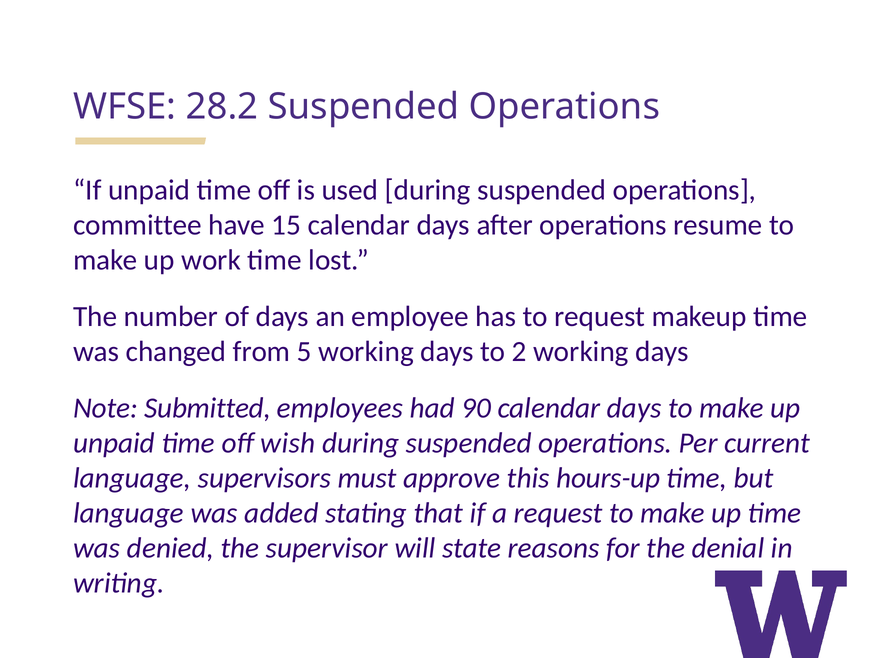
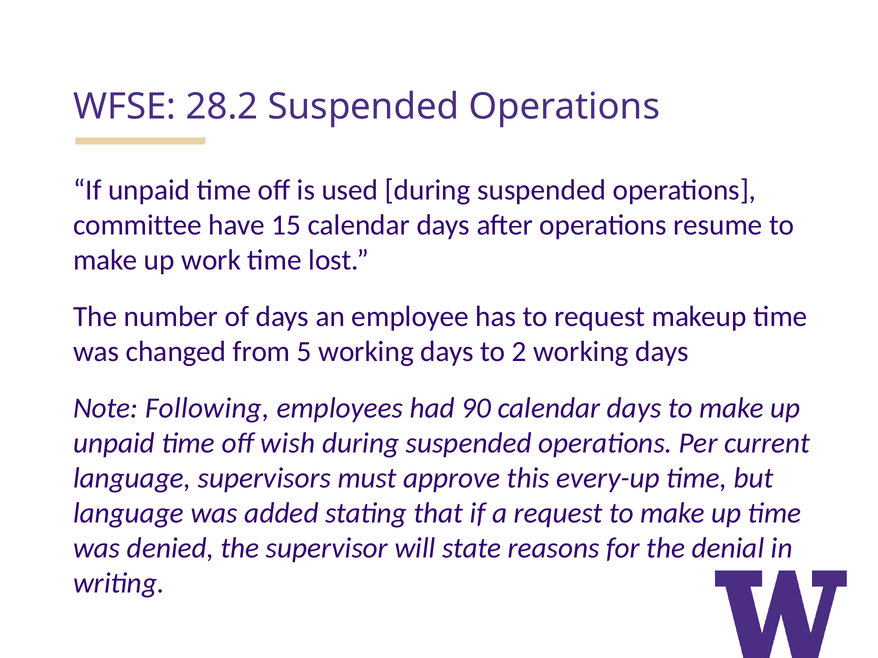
Submitted: Submitted -> Following (207, 408)
hours-up: hours-up -> every-up (608, 478)
